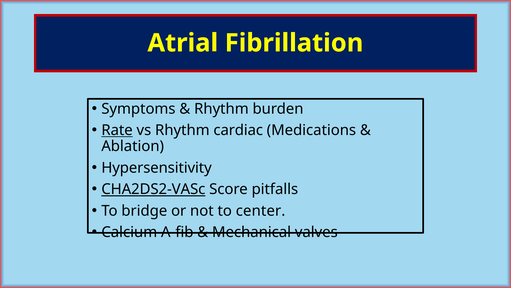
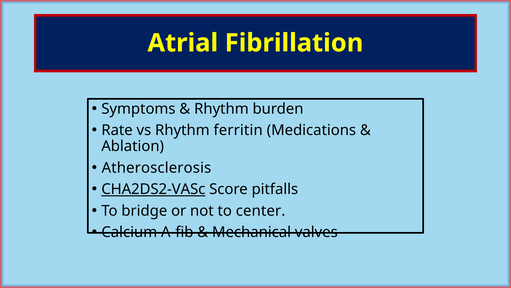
Rate underline: present -> none (117, 130)
cardiac: cardiac -> ferritin (238, 130)
Hypersensitivity: Hypersensitivity -> Atherosclerosis (156, 168)
